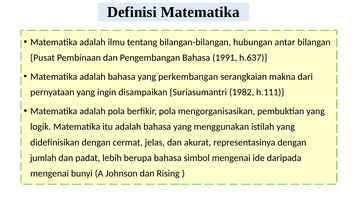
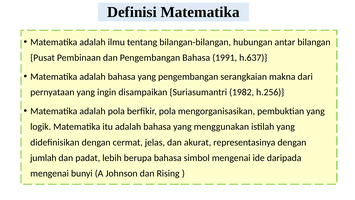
yang perkembangan: perkembangan -> pengembangan (188, 77)
h.111: h.111 -> h.256 (270, 92)
